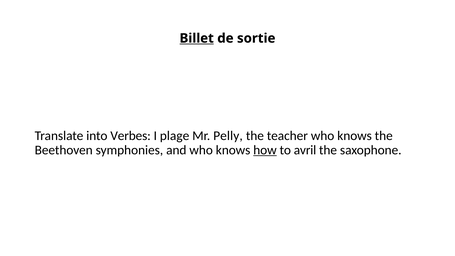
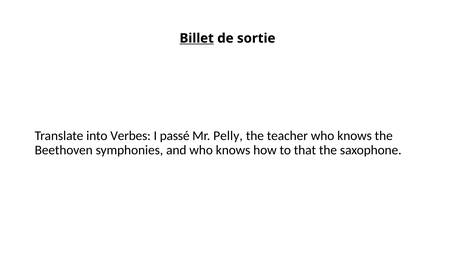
plage: plage -> passé (175, 136)
how underline: present -> none (265, 150)
avril: avril -> that (305, 150)
